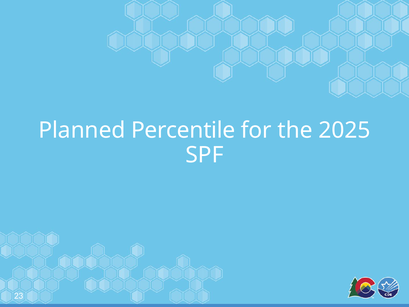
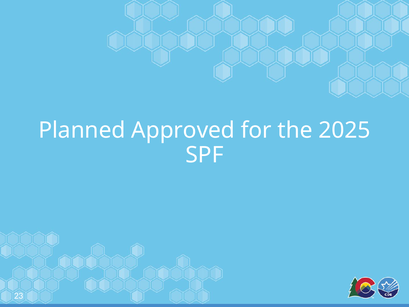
Percentile: Percentile -> Approved (183, 130)
